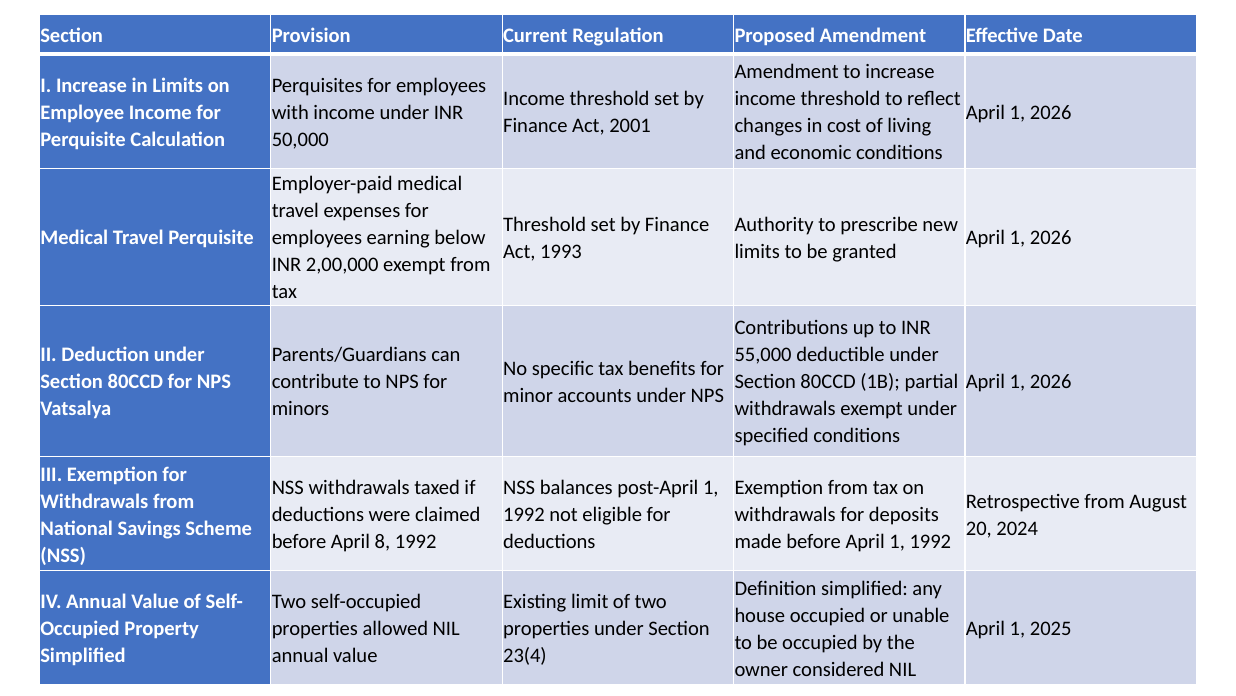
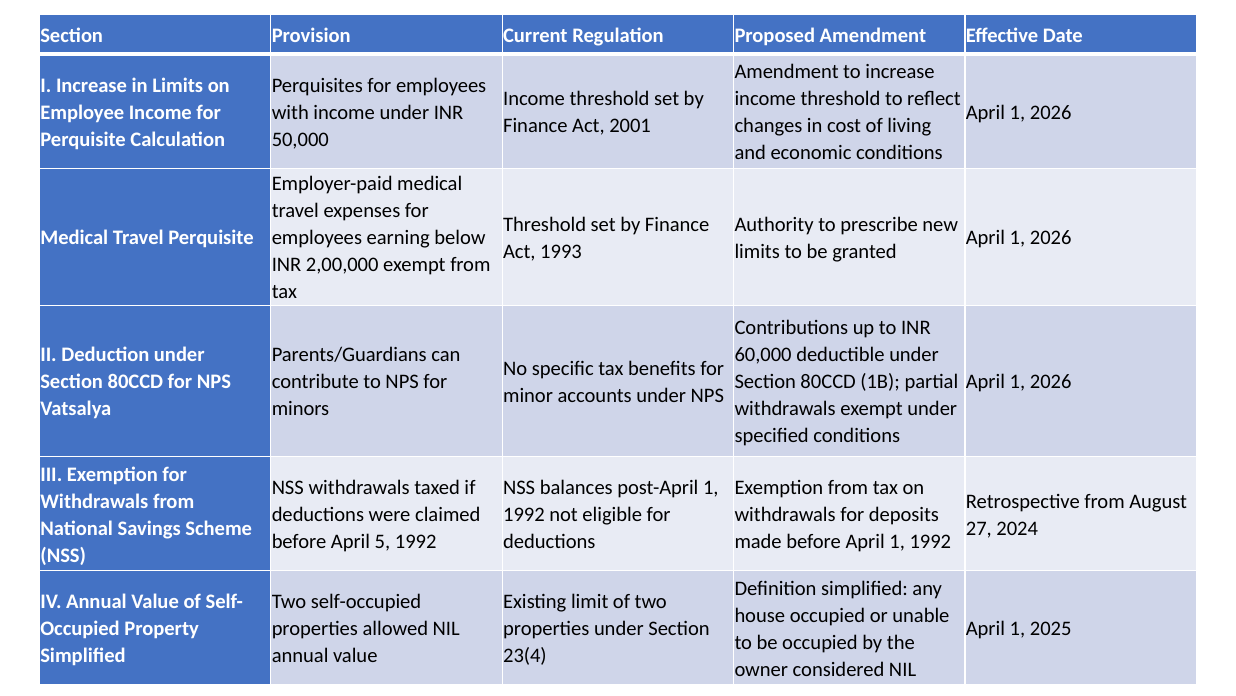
55,000: 55,000 -> 60,000 (763, 355)
20: 20 -> 27 (979, 528)
8: 8 -> 5 (383, 541)
